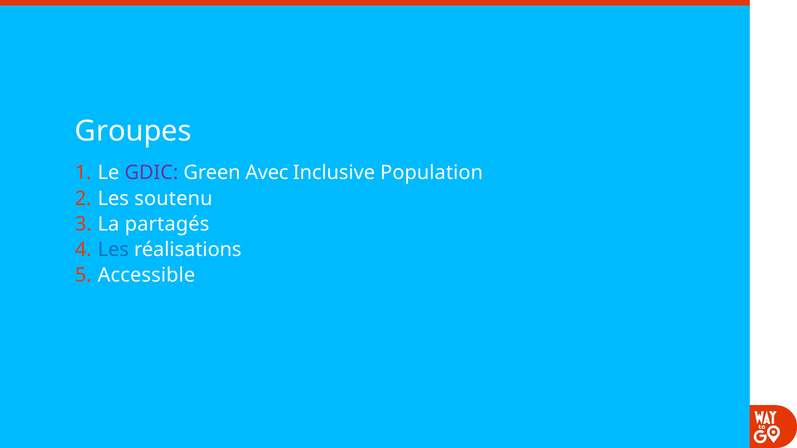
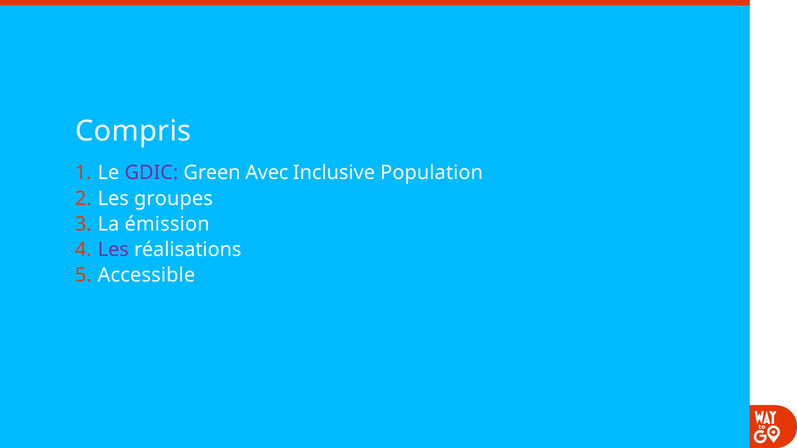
Groupes: Groupes -> Compris (133, 131)
soutenu: soutenu -> groupes (173, 199)
partagés: partagés -> émission (167, 224)
Les colour: blue -> purple (113, 250)
